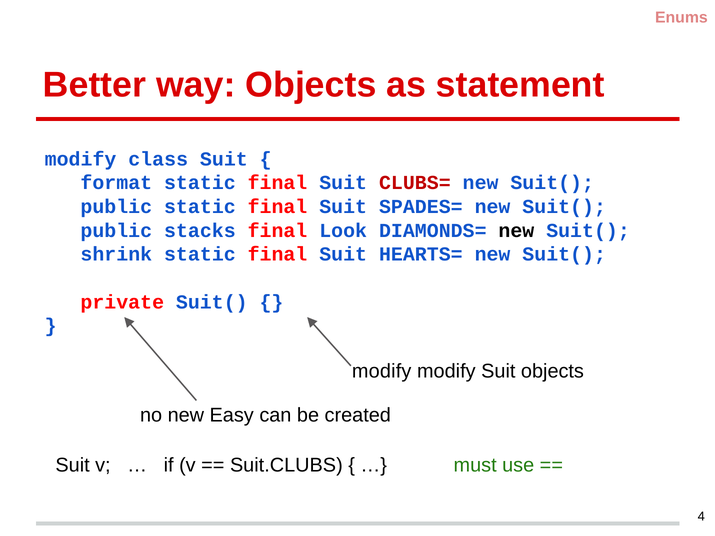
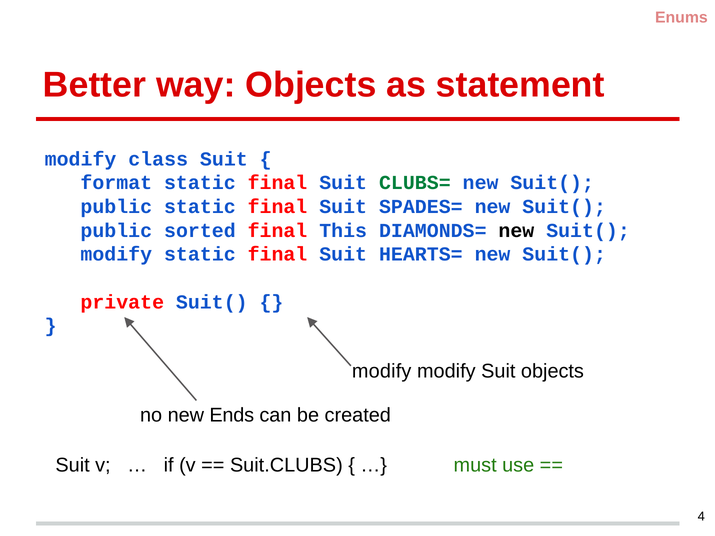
CLUBS= colour: red -> green (415, 183)
stacks: stacks -> sorted (200, 231)
Look: Look -> This (343, 231)
shrink: shrink -> modify (116, 255)
Easy: Easy -> Ends (232, 416)
